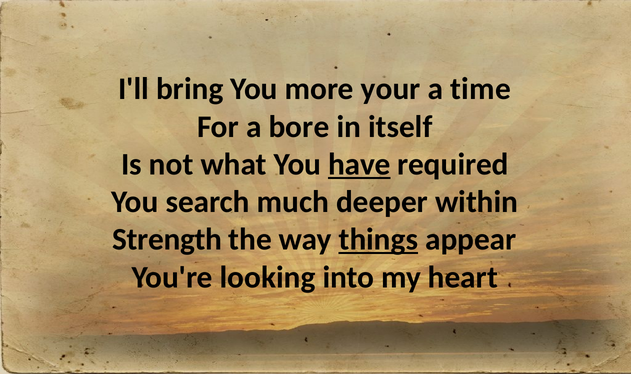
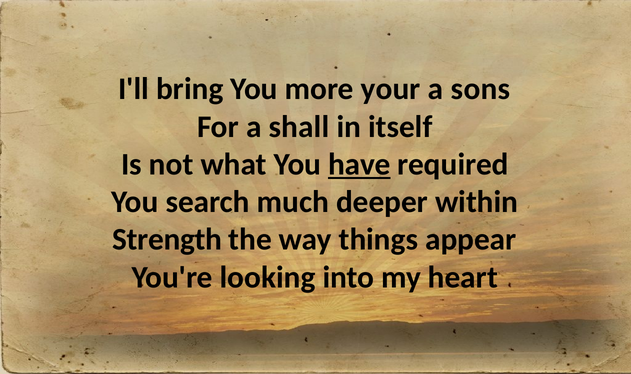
time: time -> sons (481, 89)
bore: bore -> shall (299, 127)
things underline: present -> none (378, 240)
